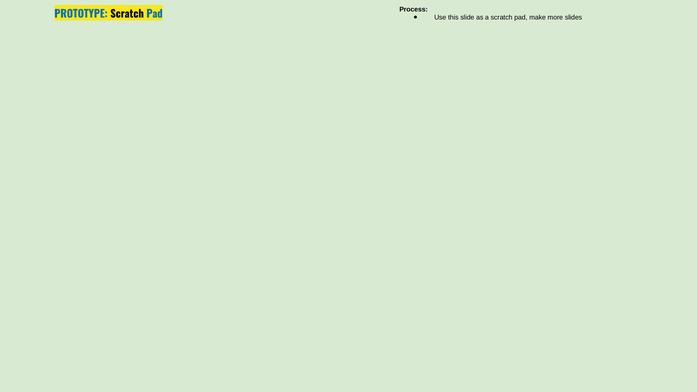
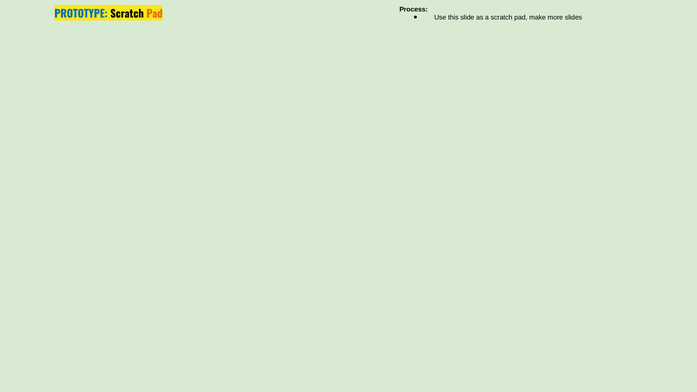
Pad colour: blue -> orange (155, 14)
